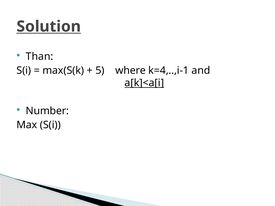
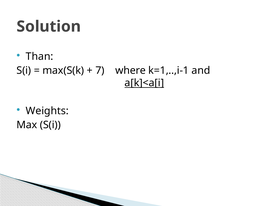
Solution underline: present -> none (49, 27)
5: 5 -> 7 (100, 71)
k=4,..,i-1: k=4,..,i-1 -> k=1,..,i-1 (169, 71)
Number: Number -> Weights (47, 111)
